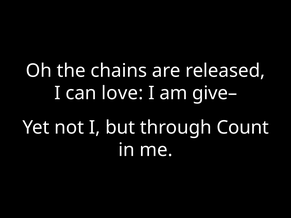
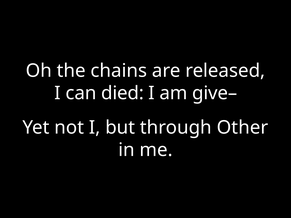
love: love -> died (122, 93)
Count: Count -> Other (242, 128)
